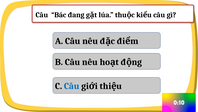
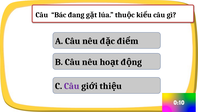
Câu colour: blue -> purple (72, 86)
